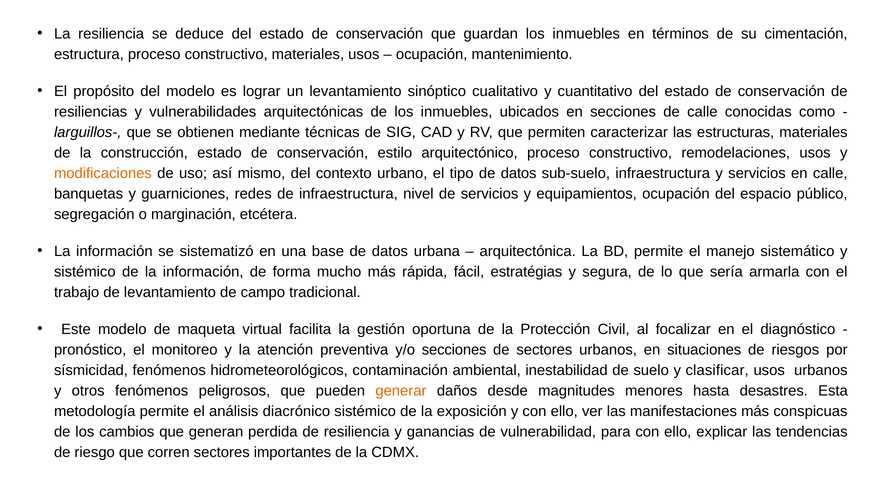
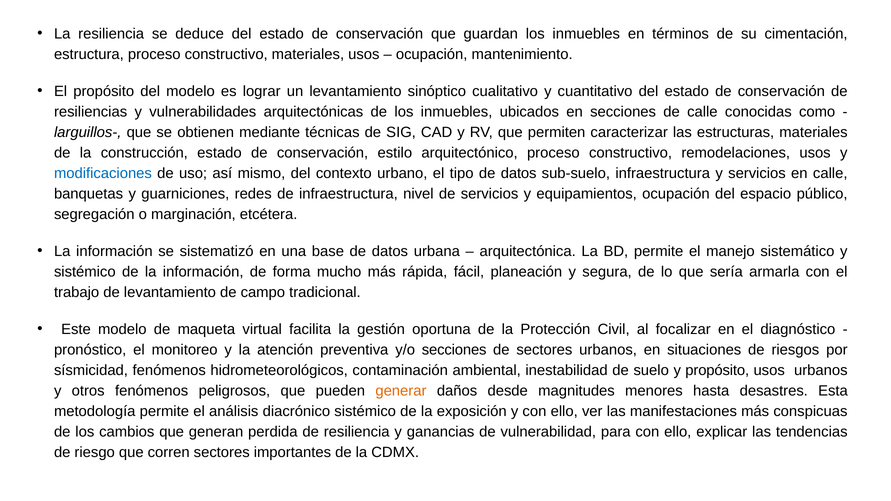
modificaciones colour: orange -> blue (103, 173)
estratégias: estratégias -> planeación (526, 272)
y clasificar: clasificar -> propósito (717, 370)
